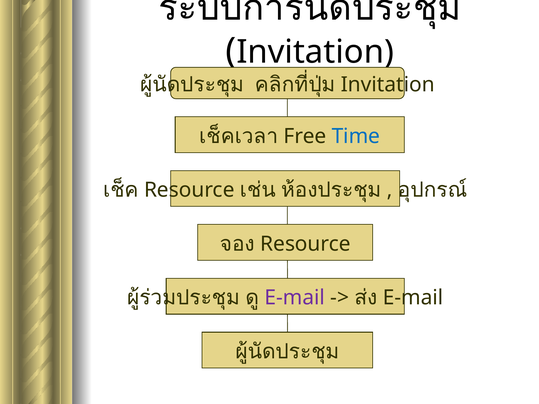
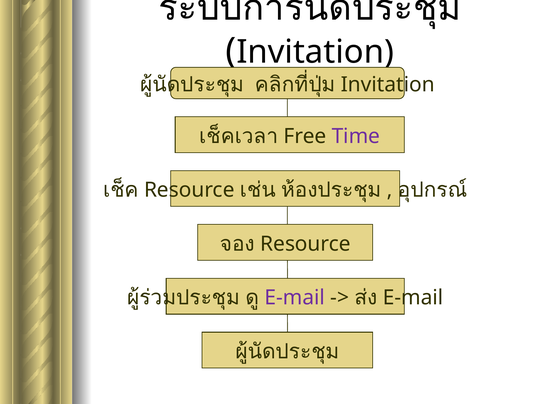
Time colour: blue -> purple (356, 136)
